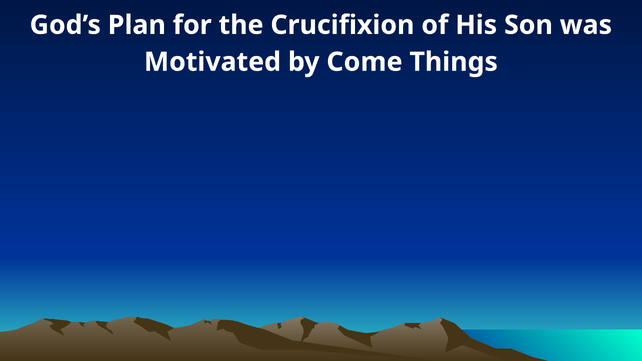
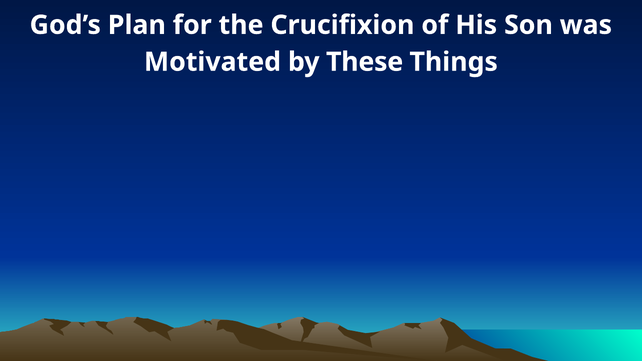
Come: Come -> These (365, 62)
